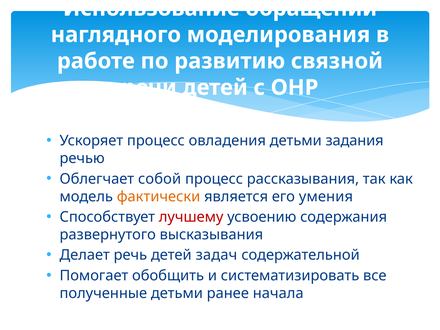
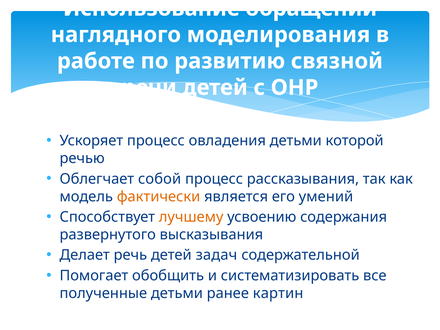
задания: задания -> которой (355, 141)
умения: умения -> умений (326, 197)
лучшему colour: red -> orange (191, 217)
начала: начала -> картин (278, 293)
